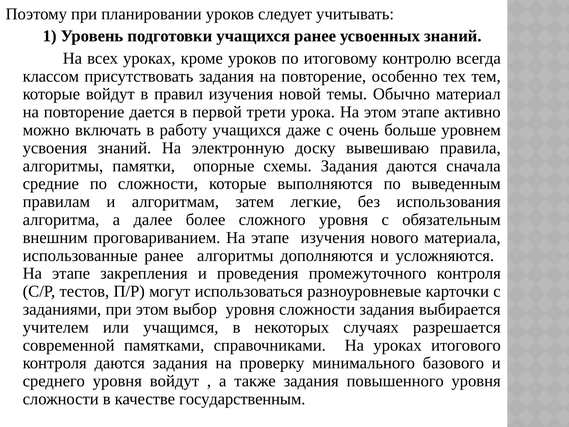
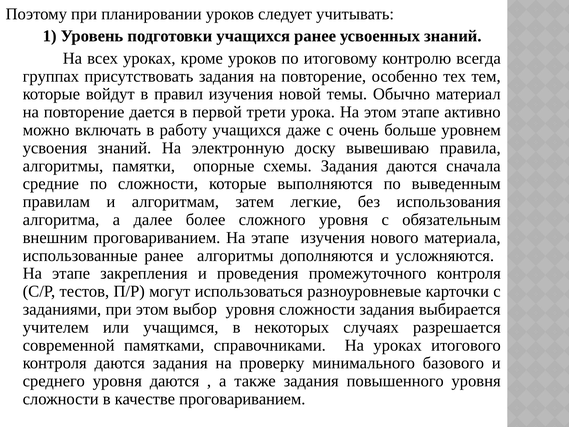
классом: классом -> группах (51, 76)
уровня войдут: войдут -> даются (175, 381)
качестве государственным: государственным -> проговариванием (242, 399)
